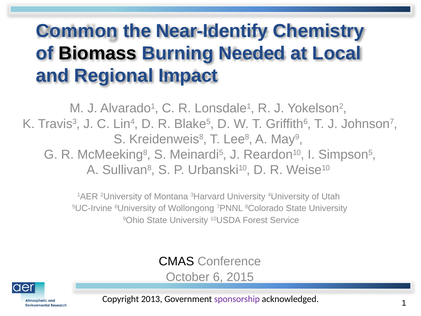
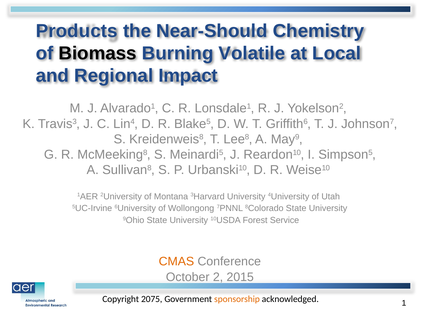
Common: Common -> Products (77, 31)
Near-Identify: Near-Identify -> Near-Should (212, 31)
Needed: Needed -> Volatile (252, 53)
CMAS colour: black -> orange (176, 261)
6: 6 -> 2 (218, 277)
2013: 2013 -> 2075 (152, 299)
sponsorship colour: purple -> orange (237, 299)
